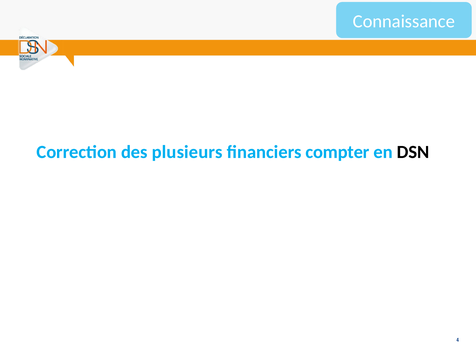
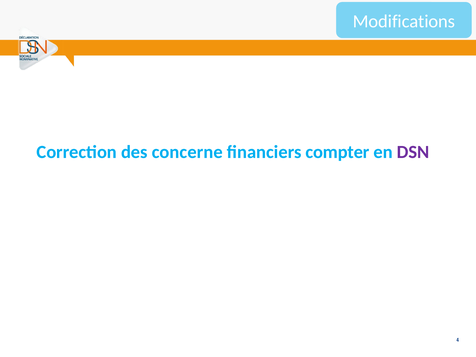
Connaissance: Connaissance -> Modifications (404, 21)
plusieurs: plusieurs -> concerne (187, 152)
DSN colour: black -> purple (413, 152)
